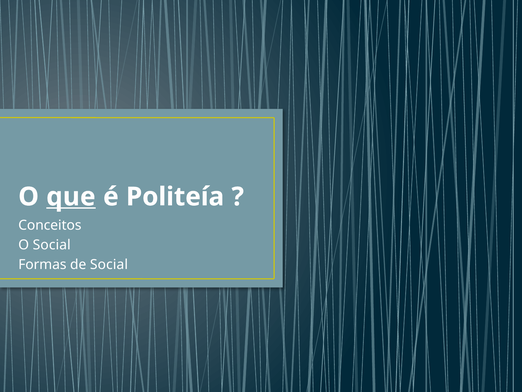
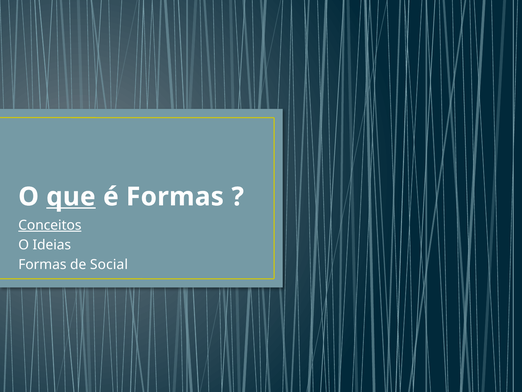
é Politeía: Politeía -> Formas (175, 197)
Conceitos underline: none -> present (50, 225)
O Social: Social -> Ideias (52, 245)
